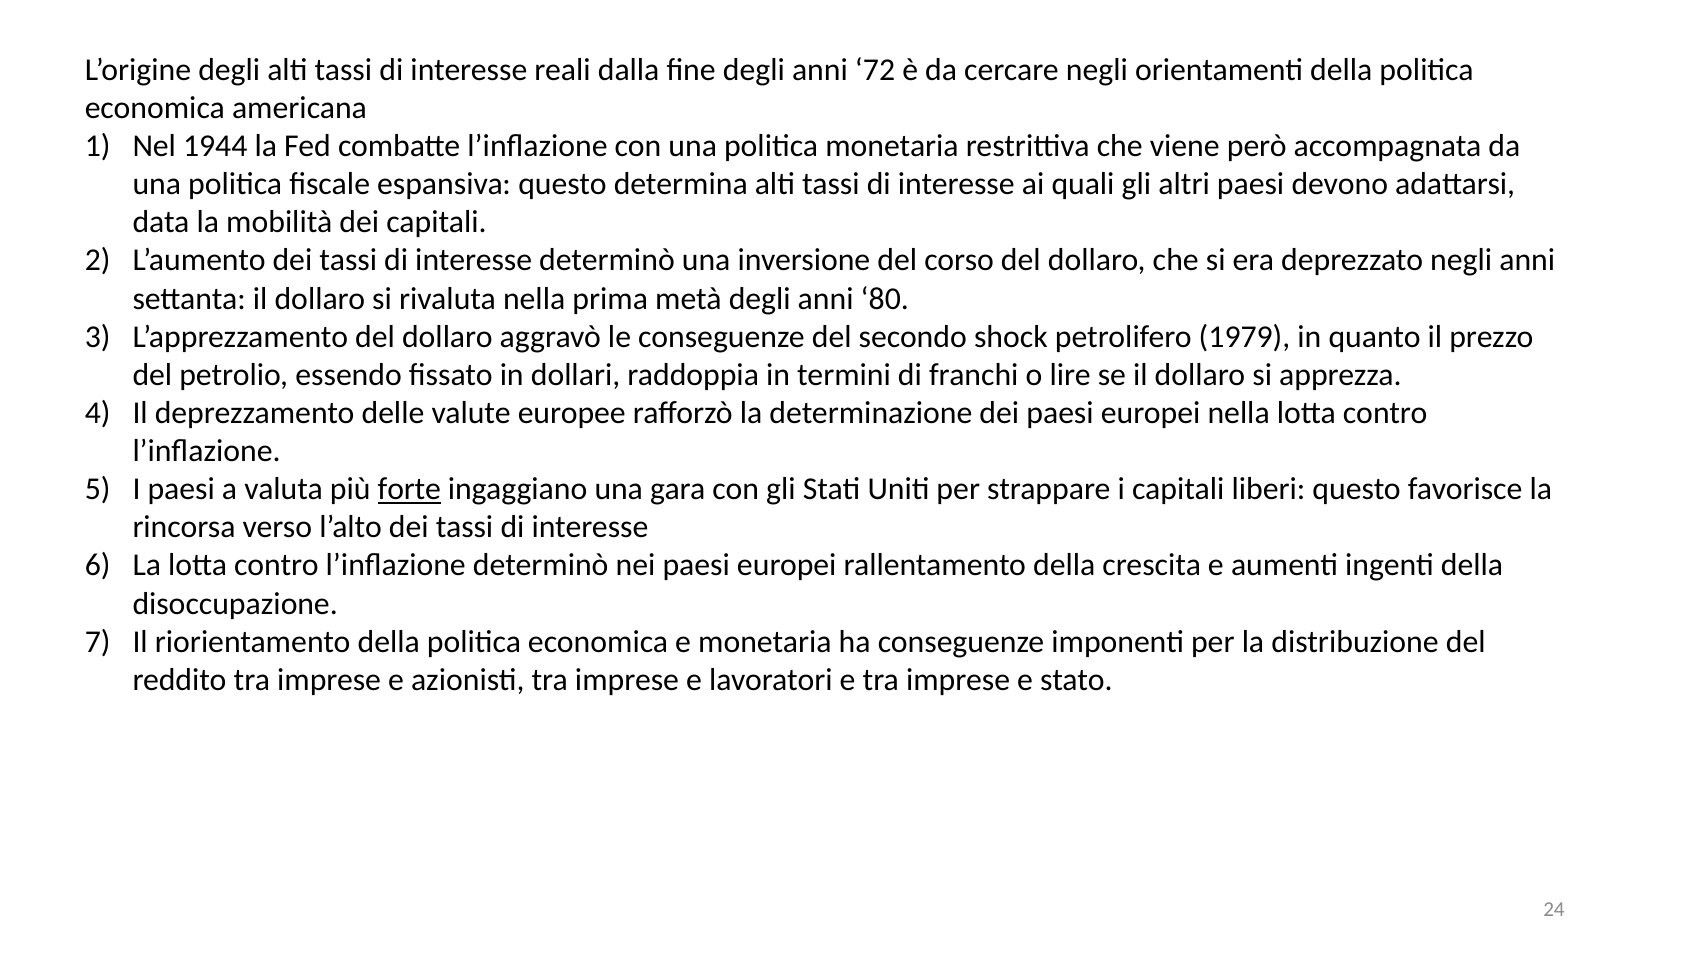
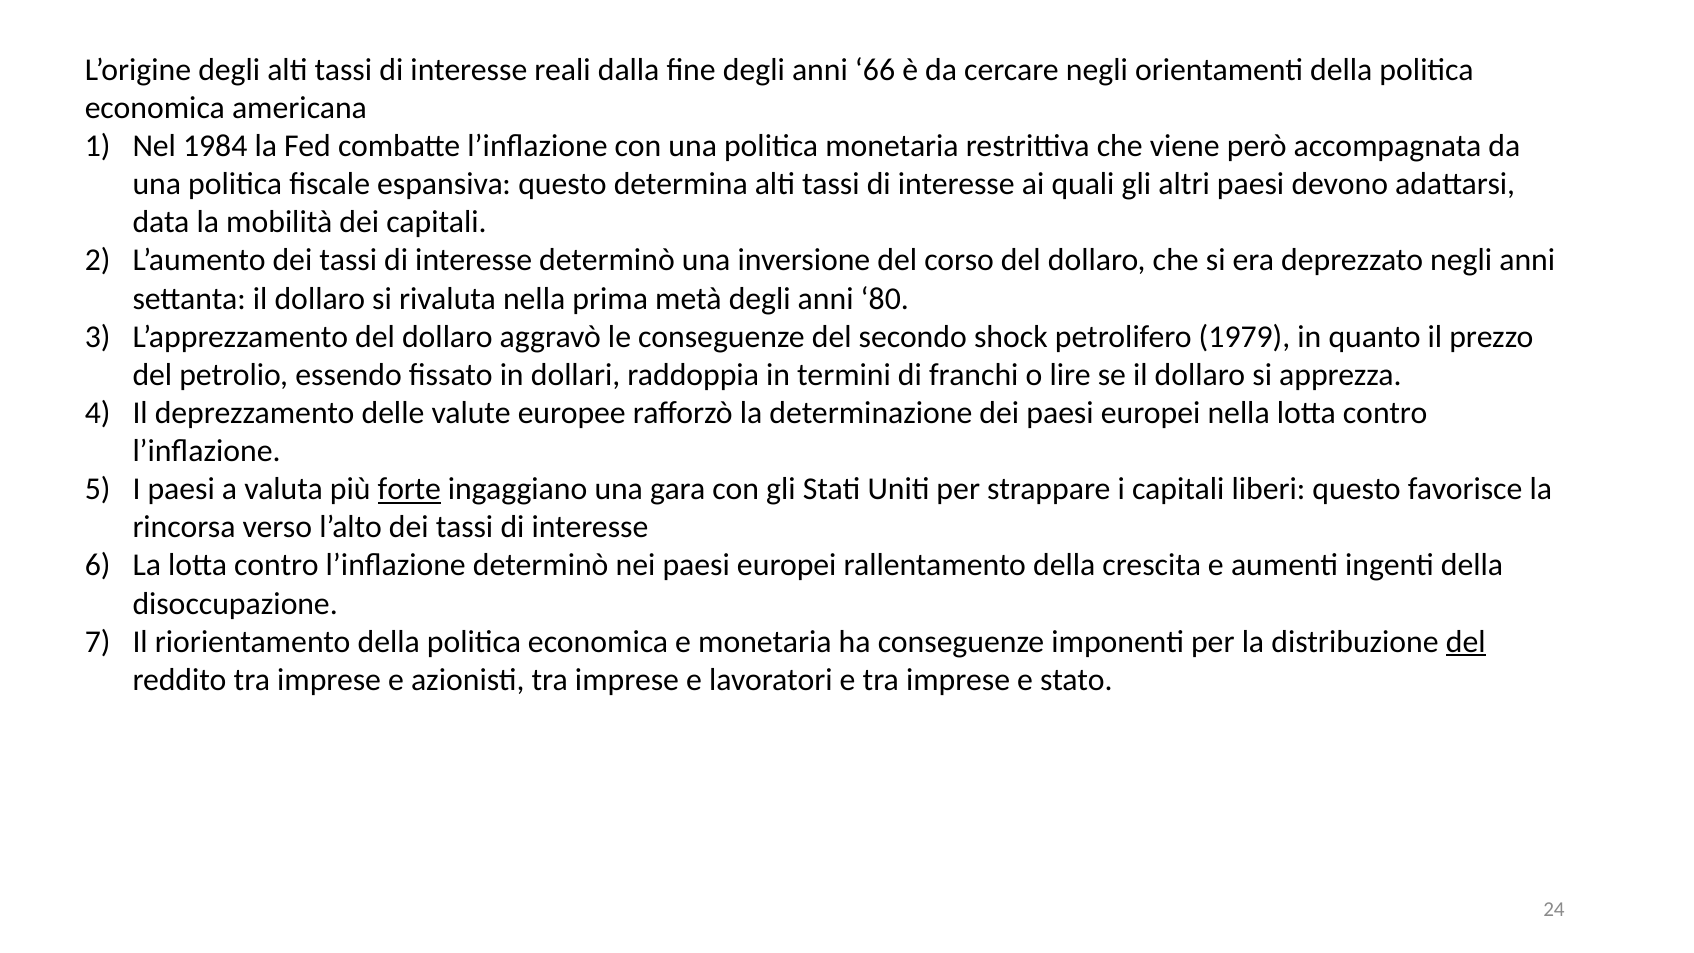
72: 72 -> 66 (875, 70)
1944: 1944 -> 1984 (215, 146)
del underline: none -> present (1466, 642)
